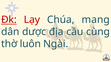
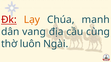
Lạy colour: red -> orange (32, 20)
mang: mang -> manh (96, 20)
dược: dược -> vang (34, 32)
